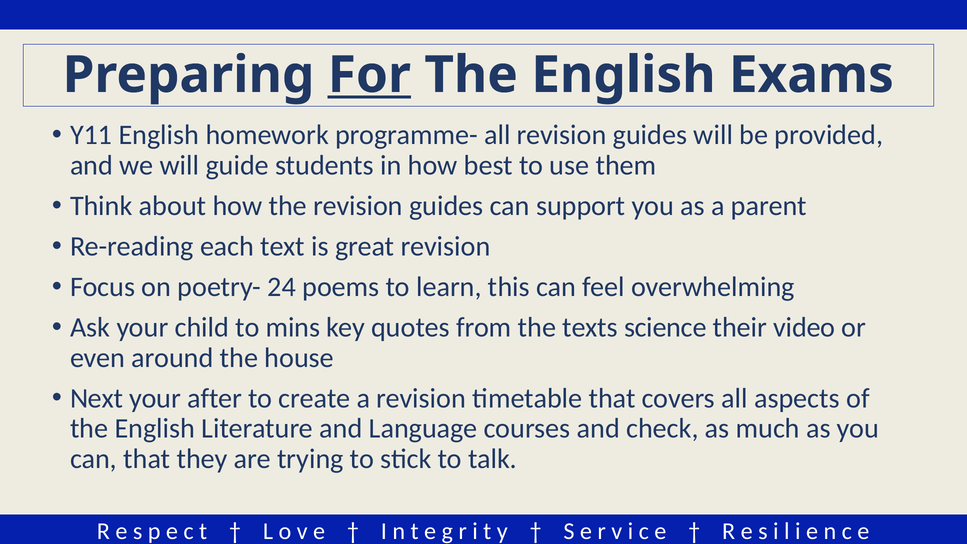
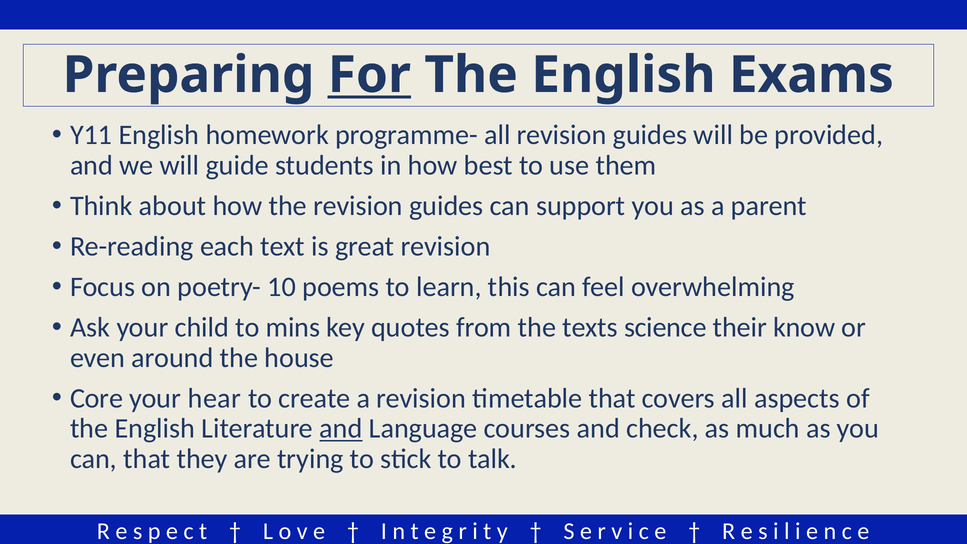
24: 24 -> 10 (282, 287)
video: video -> know (804, 327)
Next: Next -> Core (97, 398)
after: after -> hear (214, 398)
and underline: none -> present (341, 429)
